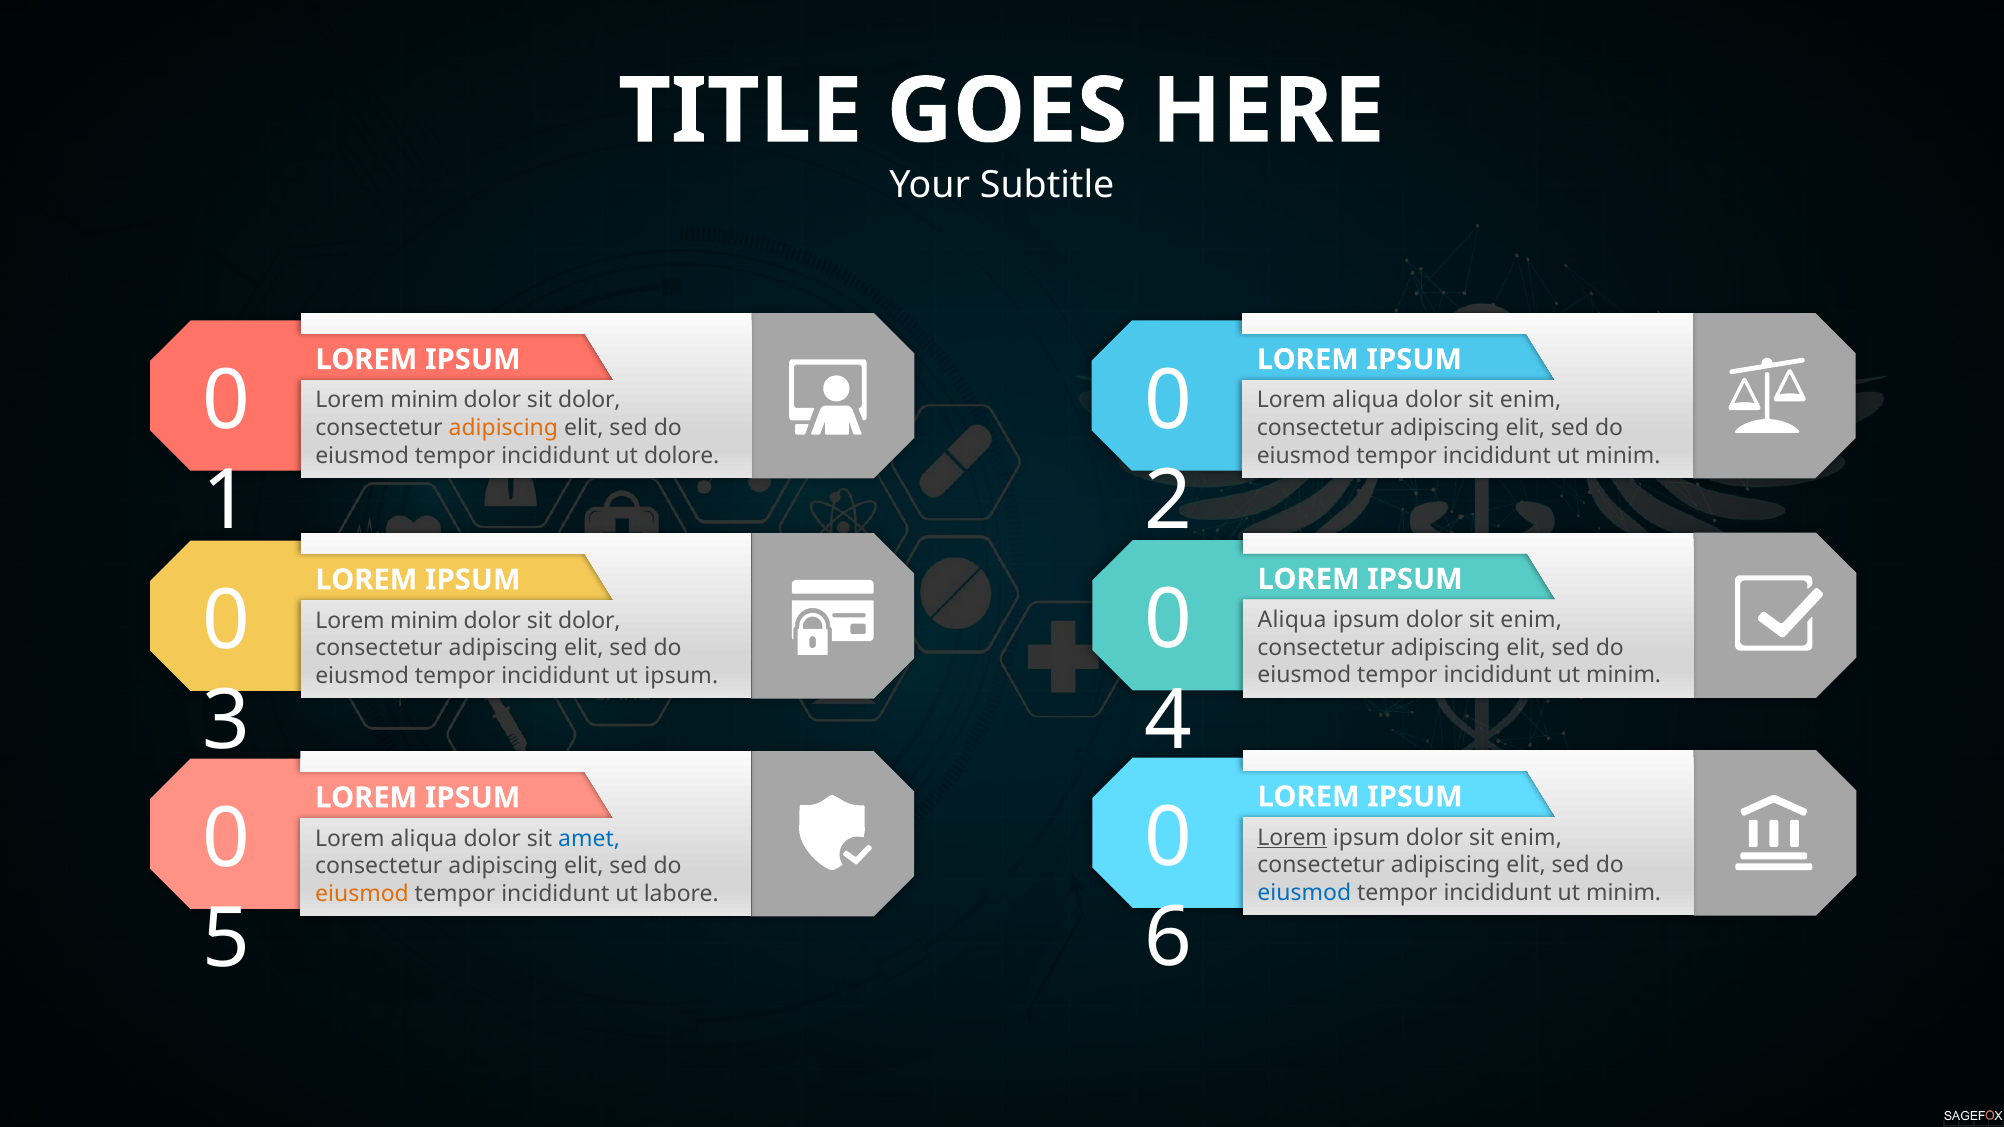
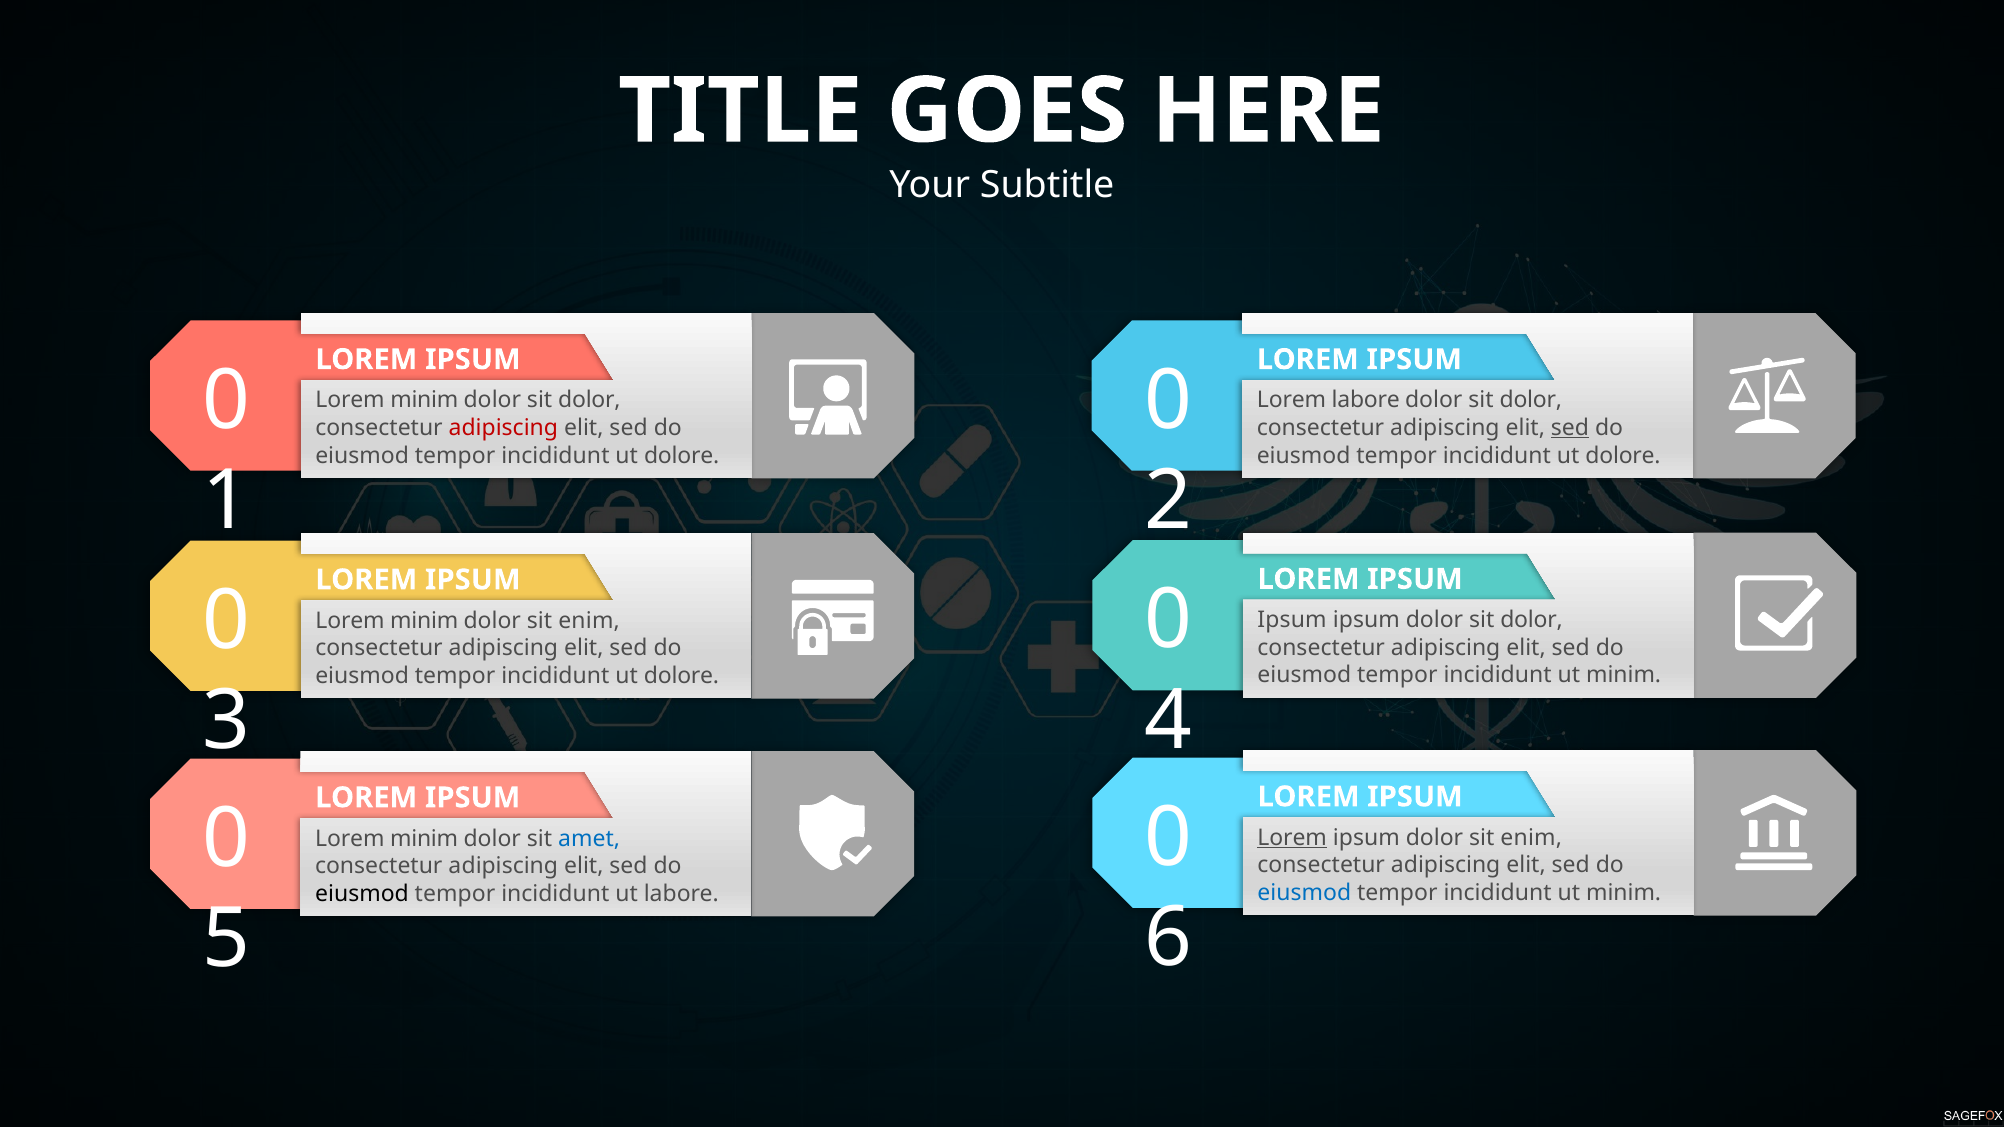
aliqua: aliqua -> labore (1366, 400)
enim: enim -> dolor (1531, 400)
adipiscing colour: orange -> red (503, 428)
sed underline: none -> present (1570, 428)
minim: minim -> dolore (1623, 456)
Aliqua: Aliqua -> Ipsum (1292, 620)
enim: enim -> dolor (1532, 620)
dolor: dolor -> enim (589, 621)
ipsum: ipsum -> dolore (682, 676)
aliqua: aliqua -> minim (424, 839)
eiusmod colour: orange -> black (362, 894)
